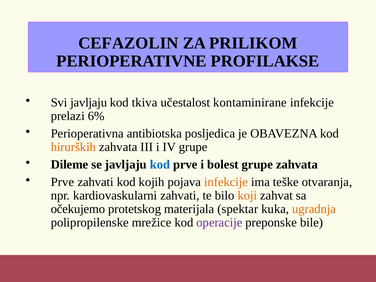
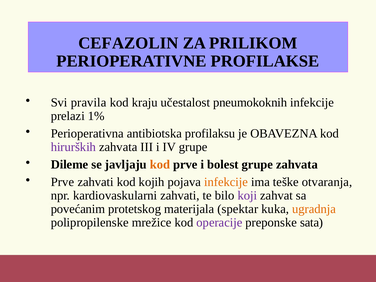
Svi javljaju: javljaju -> pravila (89, 103)
tkiva: tkiva -> kraju (145, 103)
kontaminirane: kontaminirane -> pneumokoknih (250, 103)
6%: 6% -> 1% (96, 116)
posljedica: posljedica -> profilaksu (210, 134)
hirurških colour: orange -> purple (73, 147)
kod colour: blue -> orange (160, 165)
koji colour: orange -> purple (247, 196)
očekujemo: očekujemo -> povećanim (78, 209)
bile: bile -> sata (312, 223)
